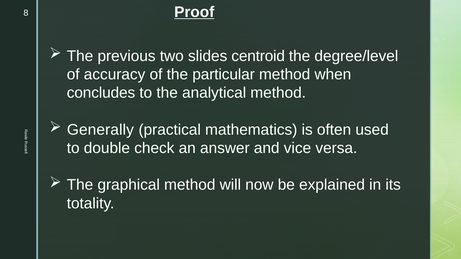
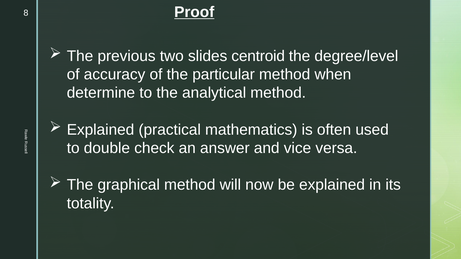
concludes: concludes -> determine (101, 93)
Generally: Generally -> Explained (101, 130)
